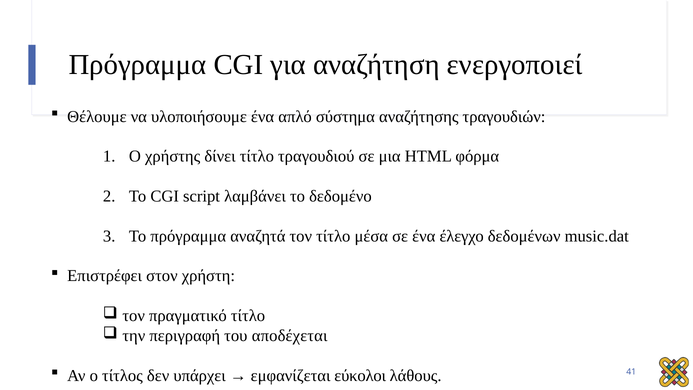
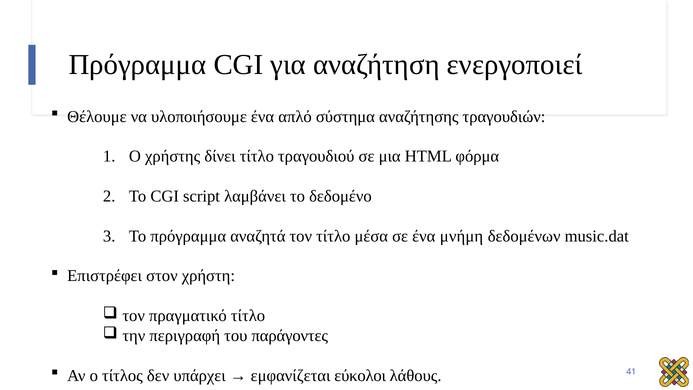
έλεγχο: έλεγχο -> μνήμη (462, 236)
αποδέχεται: αποδέχεται -> παράγοντες (290, 336)
